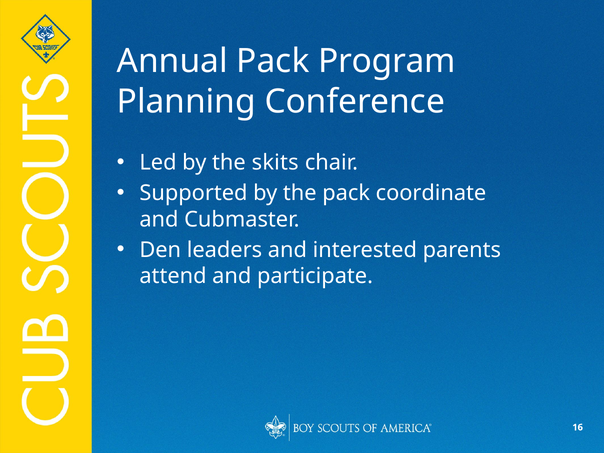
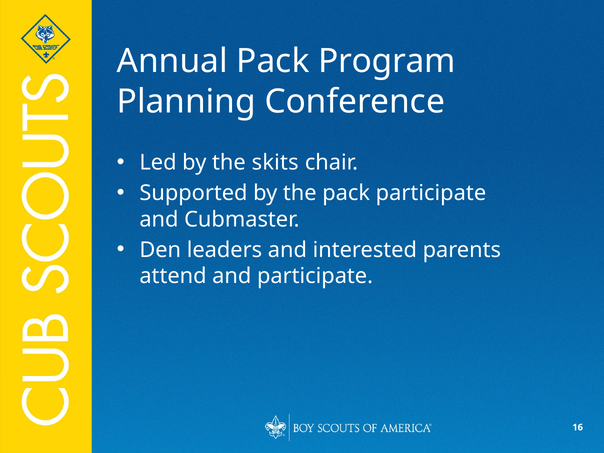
pack coordinate: coordinate -> participate (431, 193)
